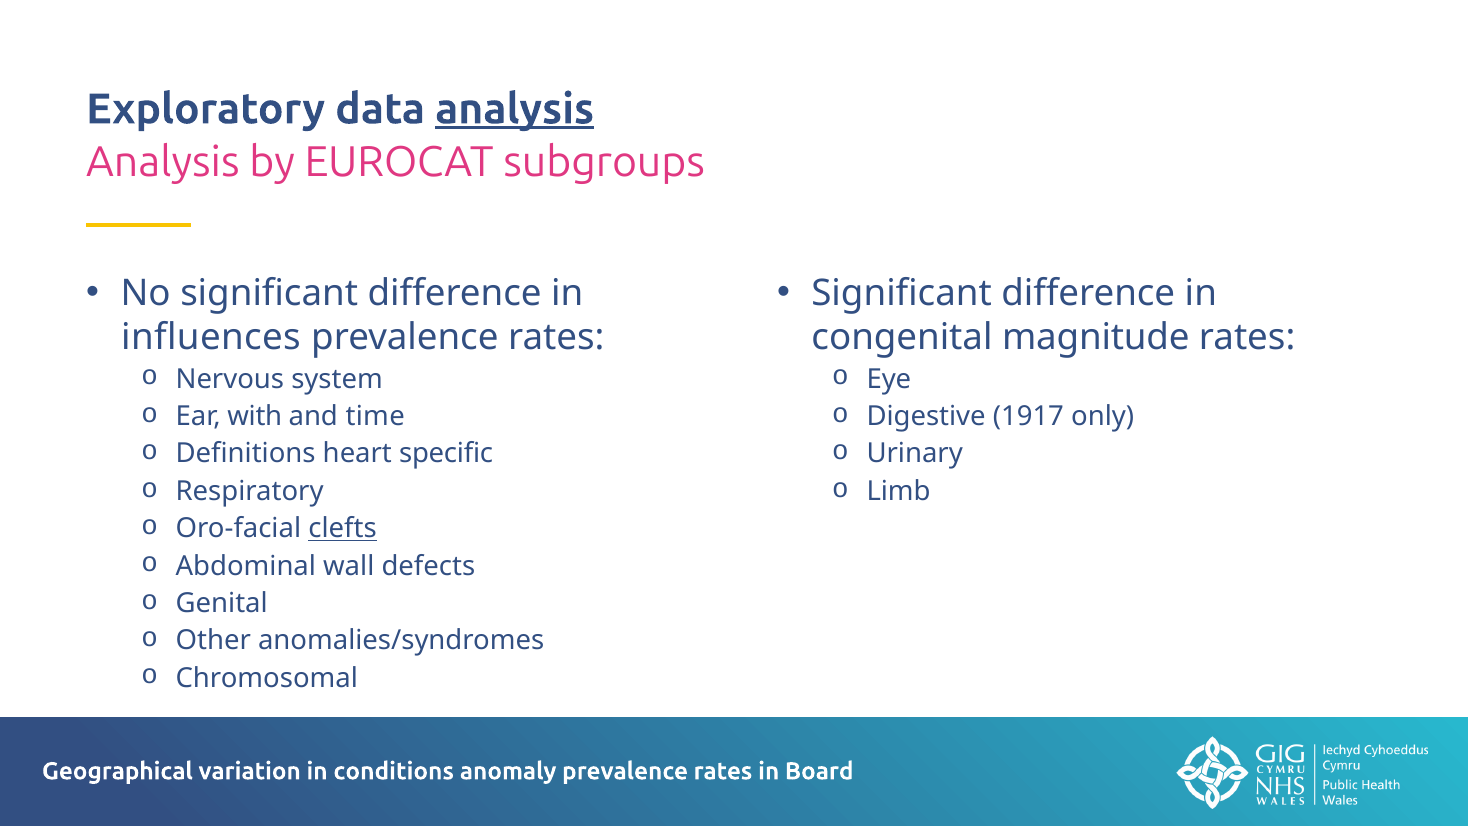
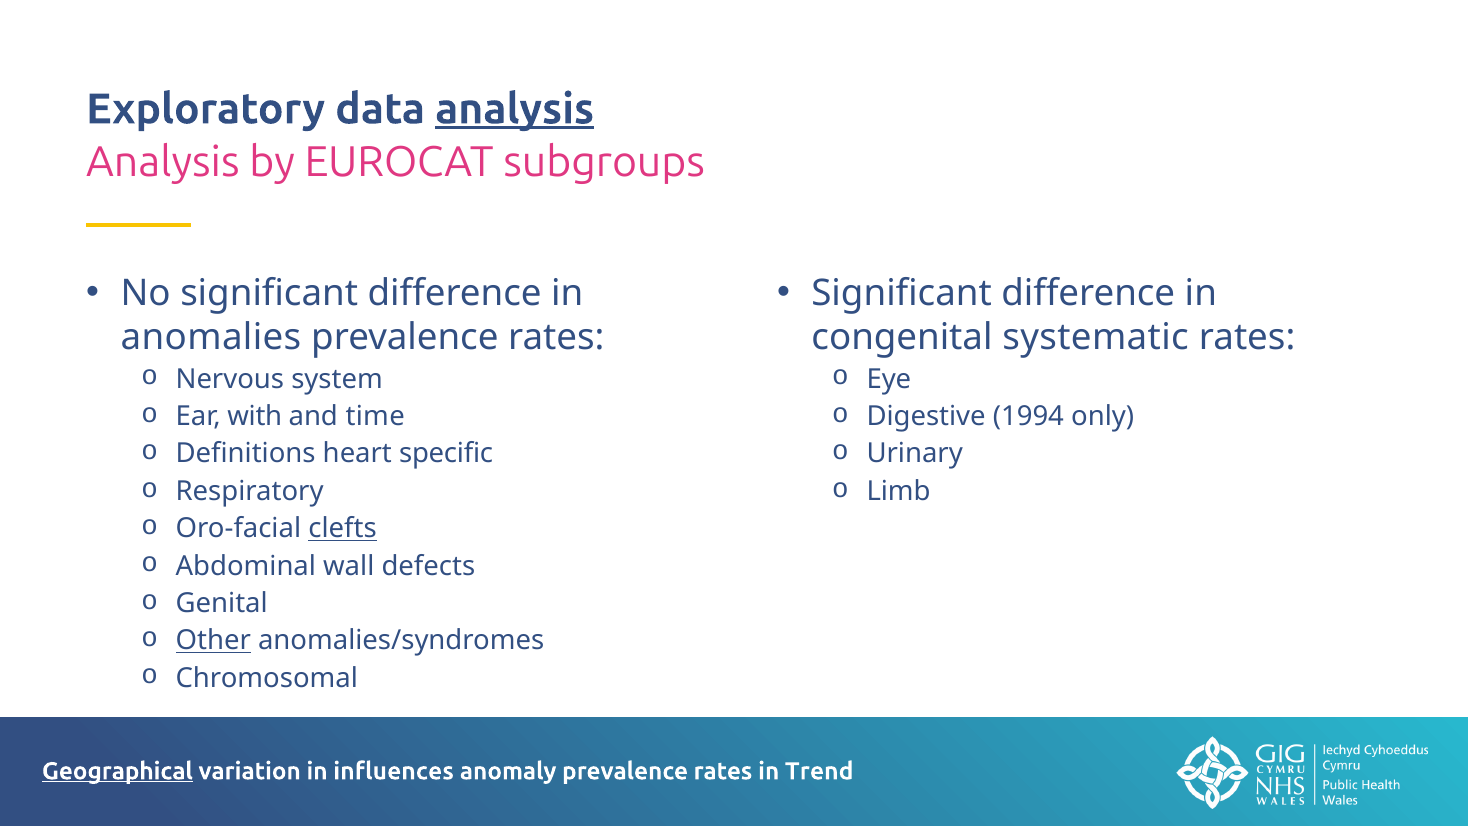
influences: influences -> anomalies (211, 337)
magnitude: magnitude -> systematic (1096, 337)
1917: 1917 -> 1994 (1028, 416)
Other underline: none -> present (213, 641)
Geographical underline: none -> present (117, 771)
conditions: conditions -> influences (394, 771)
Board: Board -> Trend (819, 771)
